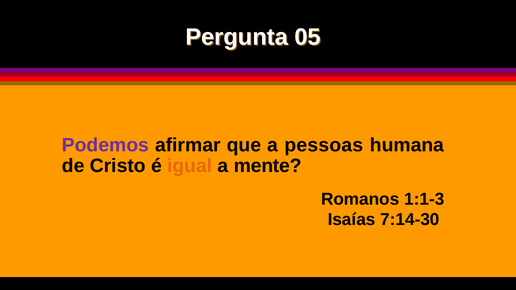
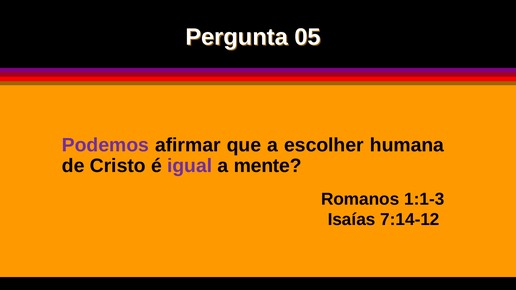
pessoas: pessoas -> escolher (324, 145)
igual colour: orange -> purple (190, 166)
7:14-30: 7:14-30 -> 7:14-12 (410, 220)
